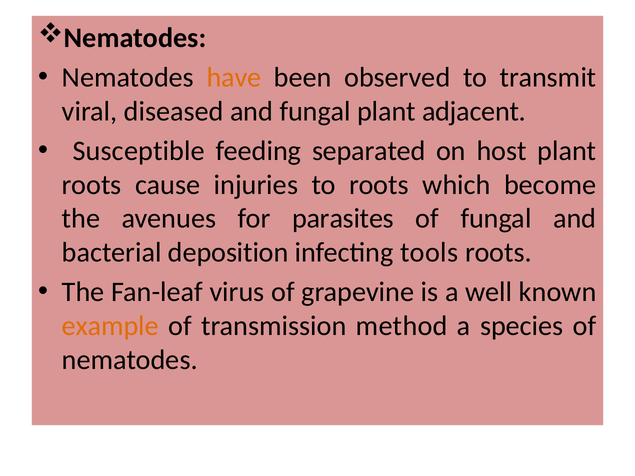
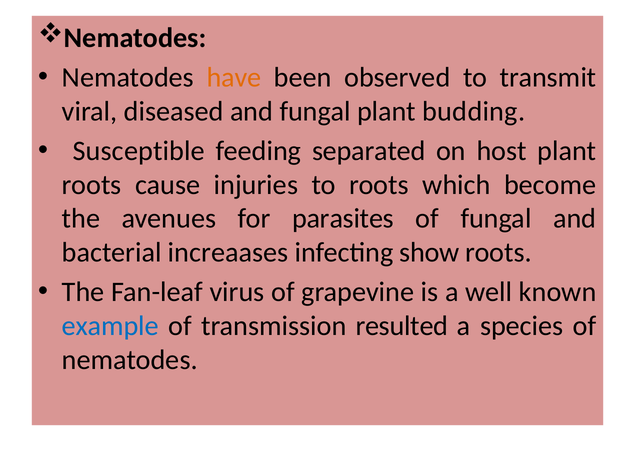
adjacent: adjacent -> budding (474, 111)
deposition: deposition -> increaases (228, 253)
tools: tools -> show (429, 253)
example colour: orange -> blue (110, 326)
method: method -> resulted (402, 326)
